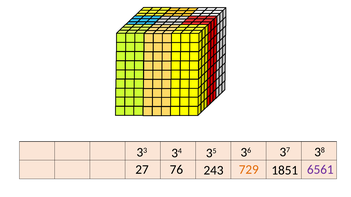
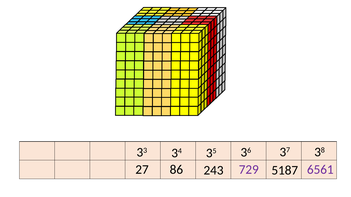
76: 76 -> 86 (176, 170)
729 colour: orange -> purple (249, 170)
1851: 1851 -> 5187 (285, 171)
